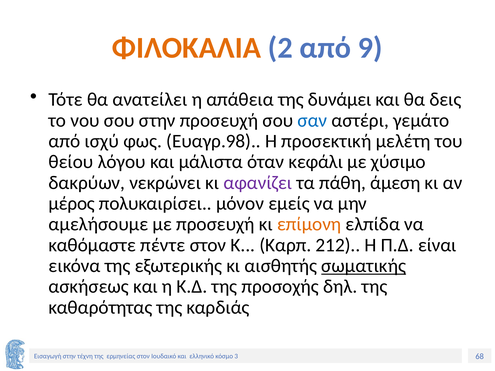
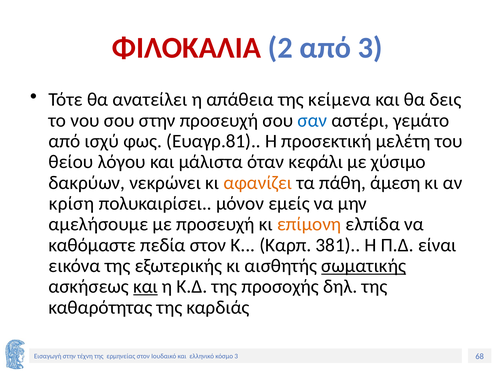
ΦΙΛΟΚΑΛΙΑ colour: orange -> red (187, 48)
από 9: 9 -> 3 (370, 48)
δυνάμει: δυνάμει -> κείμενα (340, 100)
Ευαγρ.98: Ευαγρ.98 -> Ευαγρ.81 (214, 141)
αφανίζει colour: purple -> orange (258, 183)
μέρος: μέρος -> κρίση (71, 204)
πέντε: πέντε -> πεδία (163, 245)
212: 212 -> 381 (338, 245)
και underline: none -> present (145, 287)
